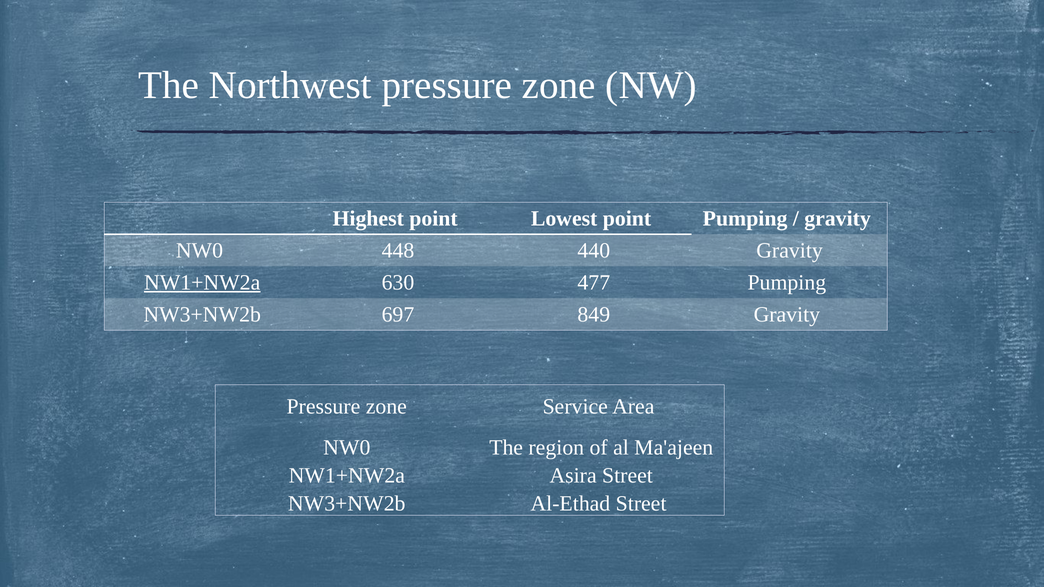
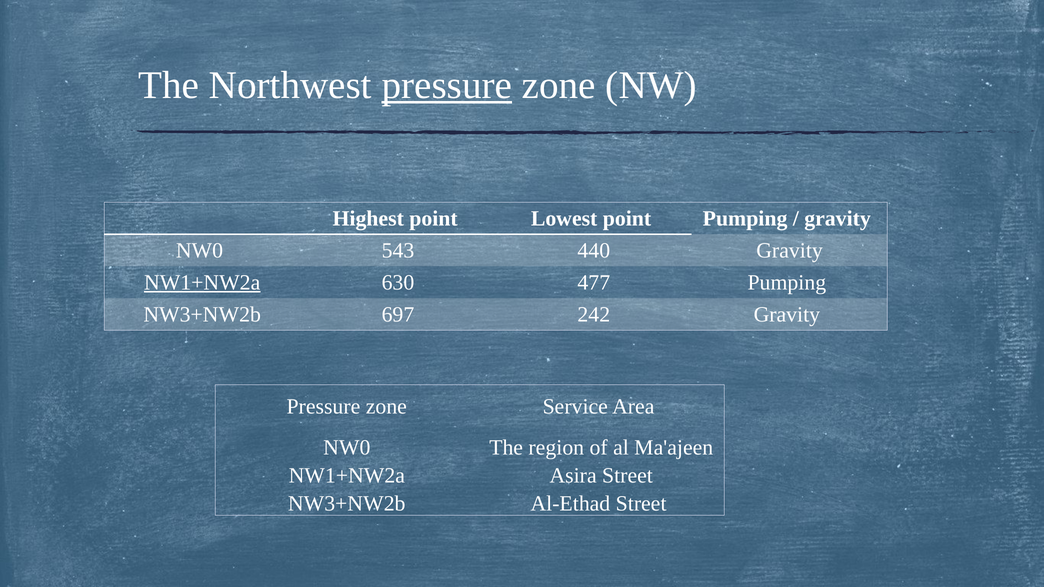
pressure underline: none -> present (447, 86)
448: 448 -> 543 (398, 251)
849: 849 -> 242 (594, 315)
